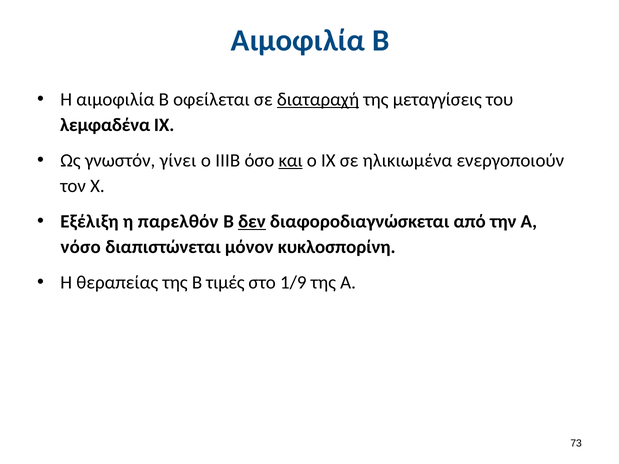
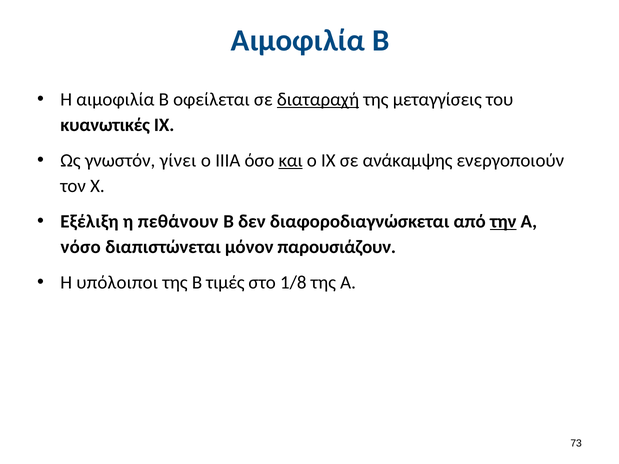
λεμφαδένα: λεμφαδένα -> κυανωτικές (105, 125)
ΙΙΙΒ: ΙΙΙΒ -> ΙΙΙΑ (228, 161)
ηλικιωμένα: ηλικιωμένα -> ανάκαμψης (408, 161)
παρελθόν: παρελθόν -> πεθάνουν (178, 222)
δεν underline: present -> none (252, 222)
την underline: none -> present (503, 222)
κυκλοσπορίνη: κυκλοσπορίνη -> παρουσιάζουν (337, 247)
θεραπείας: θεραπείας -> υπόλοιποι (117, 283)
1/9: 1/9 -> 1/8 (293, 283)
